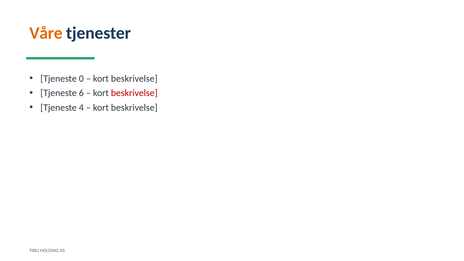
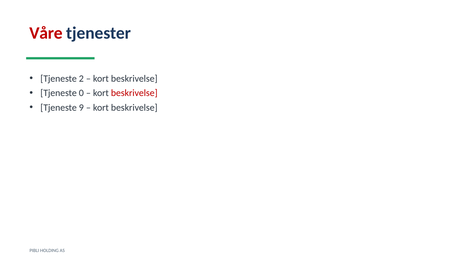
Våre colour: orange -> red (46, 33)
0: 0 -> 2 (81, 79)
6: 6 -> 0 (81, 93)
4: 4 -> 9 (81, 108)
